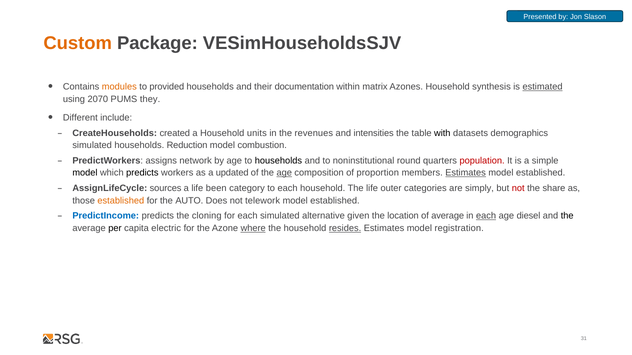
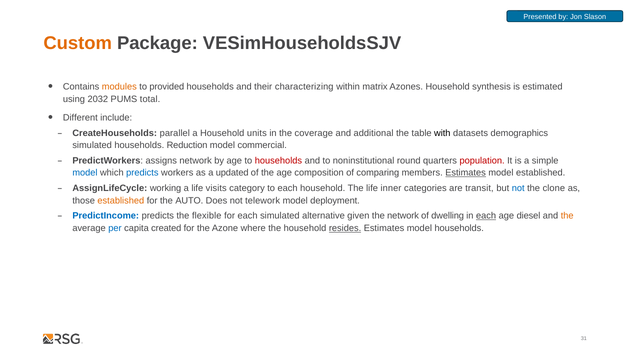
documentation: documentation -> characterizing (304, 87)
estimated underline: present -> none (543, 87)
2070: 2070 -> 2032 (98, 99)
they: they -> total (150, 99)
created: created -> parallel (175, 133)
revenues: revenues -> coverage (314, 133)
intensities: intensities -> additional (374, 133)
combustion: combustion -> commercial (262, 146)
households colour: black -> red (278, 161)
model colour: black -> blue (85, 173)
predicts colour: black -> blue (142, 173)
age underline: present -> none (284, 173)
proportion: proportion -> comparing (378, 173)
sources: sources -> working (166, 189)
been: been -> visits (216, 189)
outer: outer -> inner (391, 189)
simply: simply -> transit (479, 189)
not colour: red -> blue (518, 189)
share: share -> clone (554, 189)
established: established -> deployment (335, 201)
cloning: cloning -> flexible (207, 216)
the location: location -> network (403, 216)
of average: average -> dwelling (448, 216)
the colour: black -> orange (567, 216)
per colour: black -> blue (115, 228)
electric: electric -> created (166, 228)
where underline: present -> none (253, 228)
model registration: registration -> households (459, 228)
